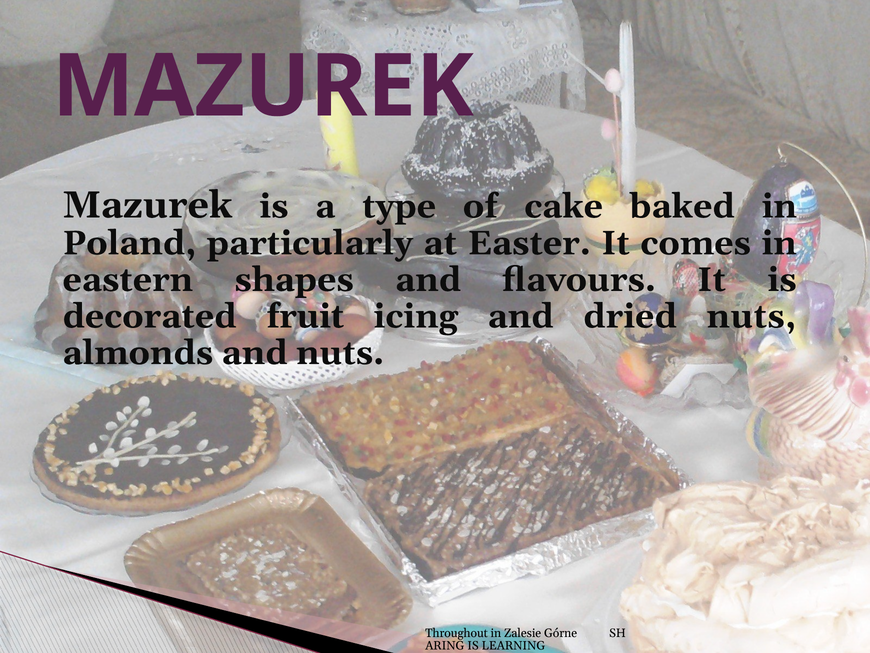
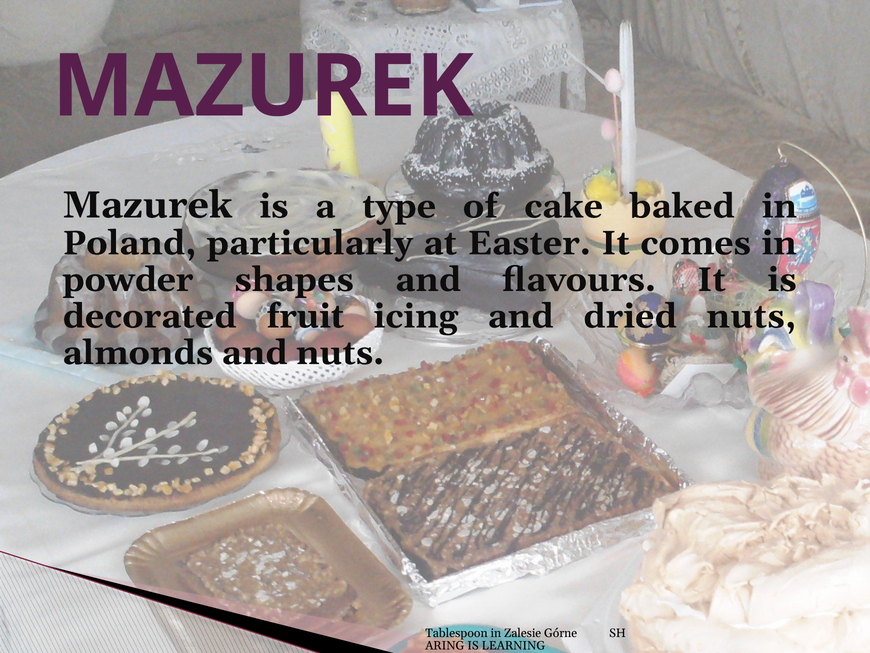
eastern: eastern -> powder (128, 280)
Throughout: Throughout -> Tablespoon (456, 633)
